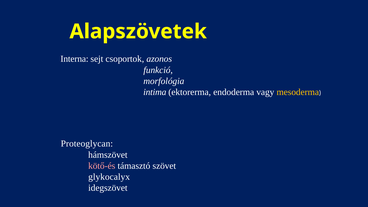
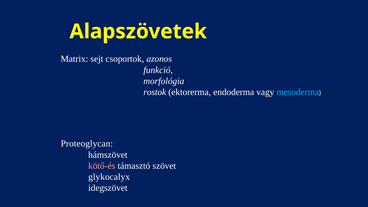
Interna: Interna -> Matrix (74, 59)
intima: intima -> rostok (155, 92)
mesoderma colour: yellow -> light blue (298, 92)
